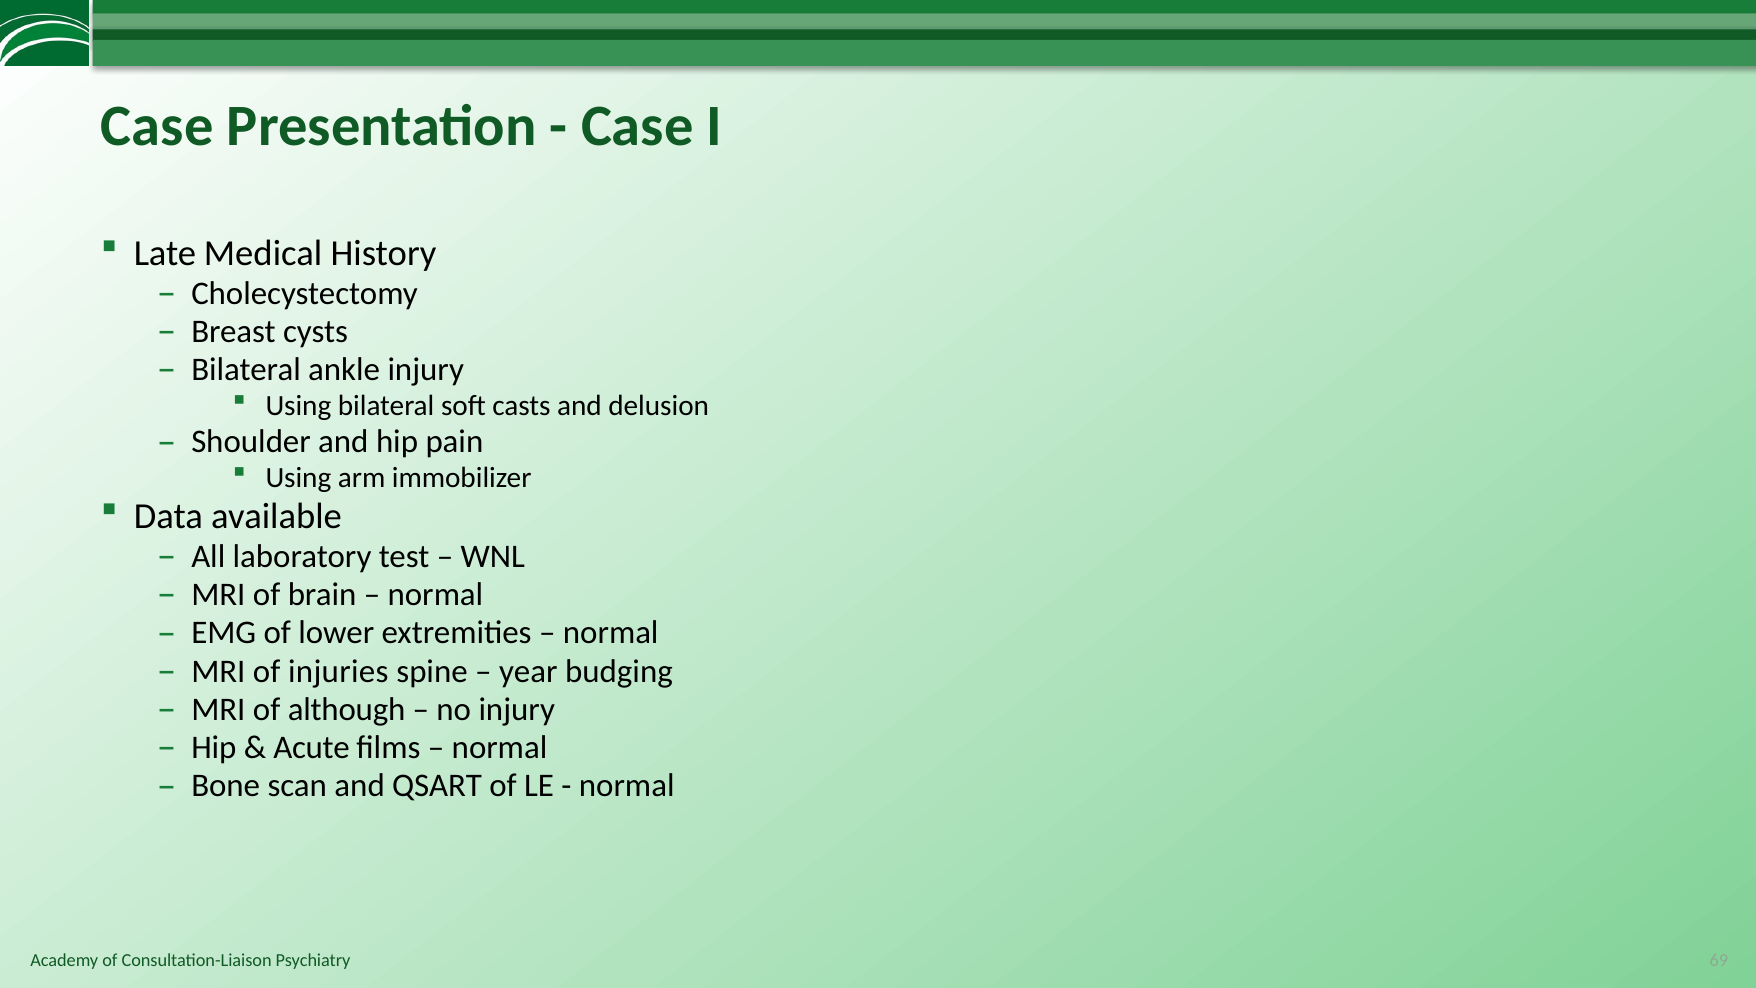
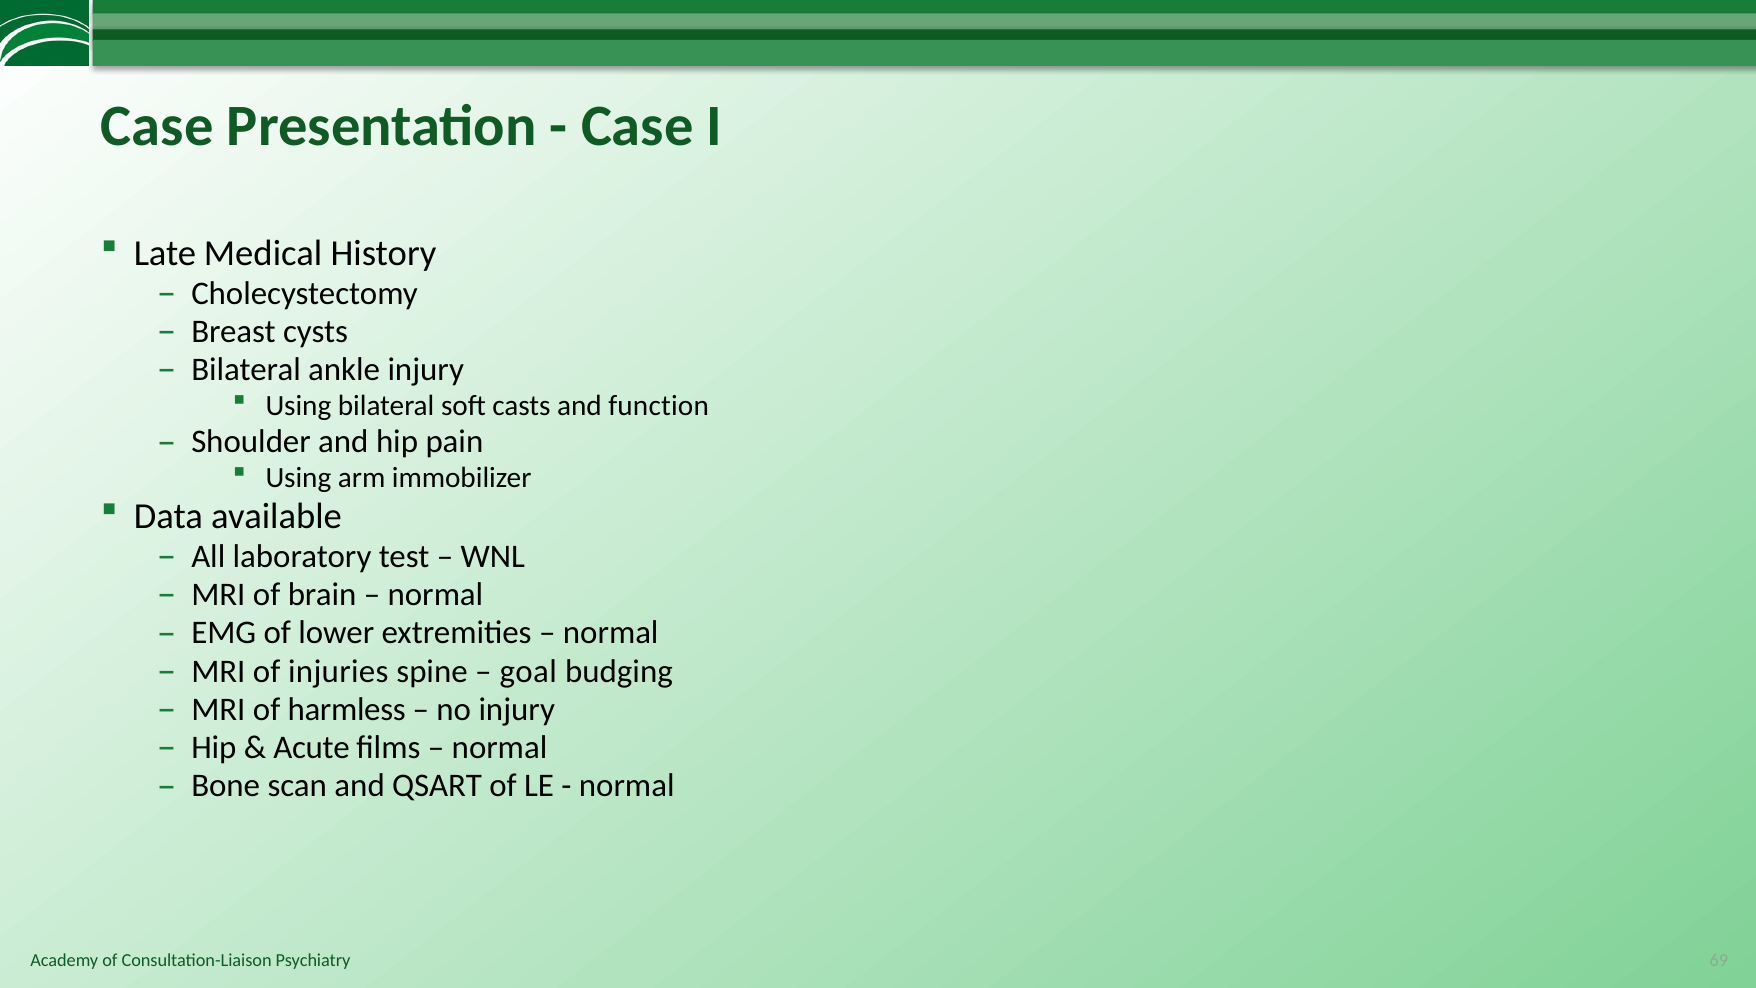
delusion: delusion -> function (659, 406)
year: year -> goal (528, 671)
although: although -> harmless (347, 709)
